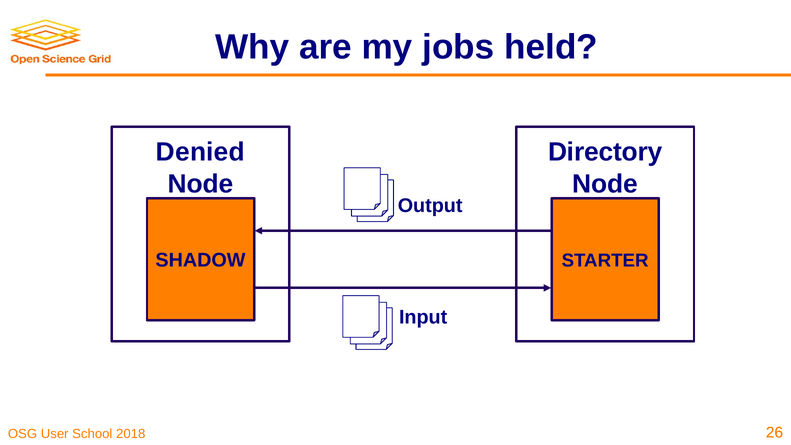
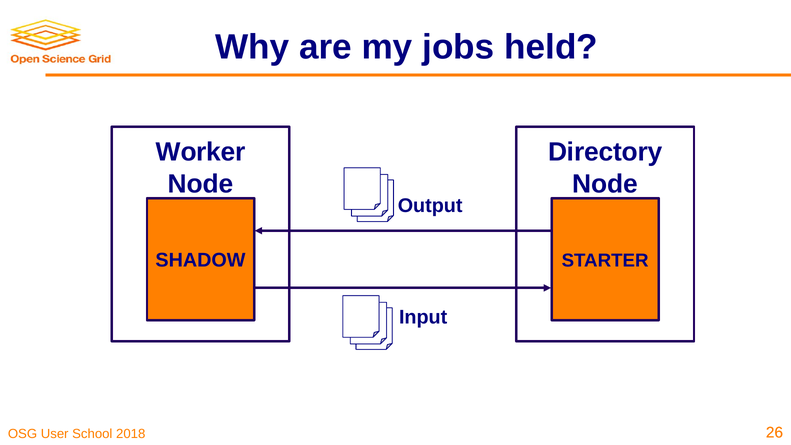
Denied: Denied -> Worker (201, 152)
